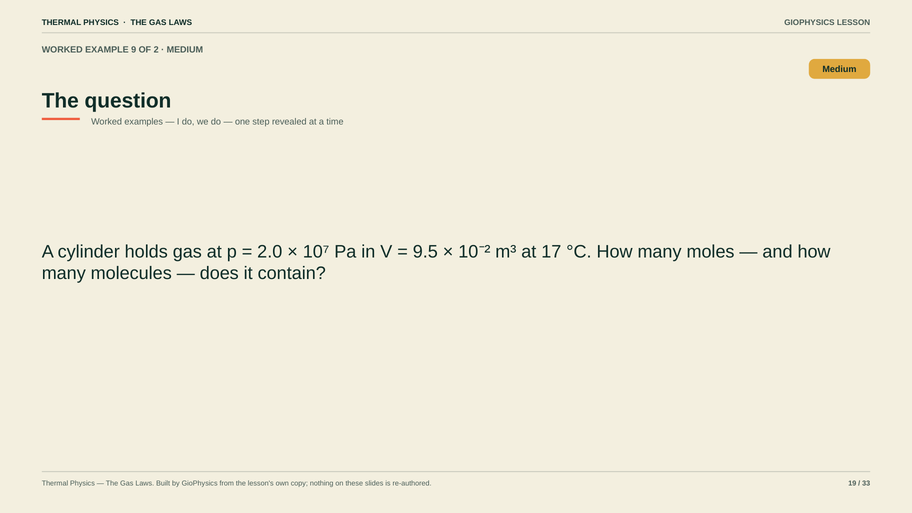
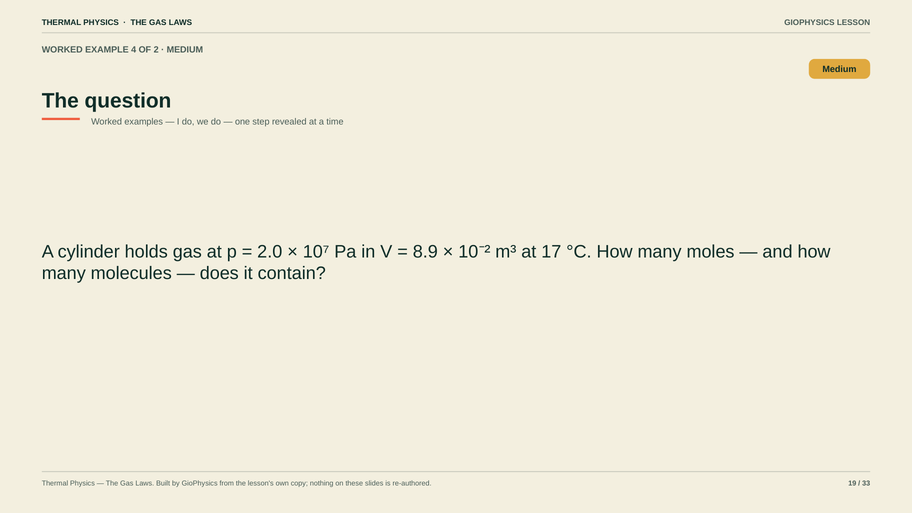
9: 9 -> 4 (134, 50)
9.5: 9.5 -> 8.9 (425, 252)
